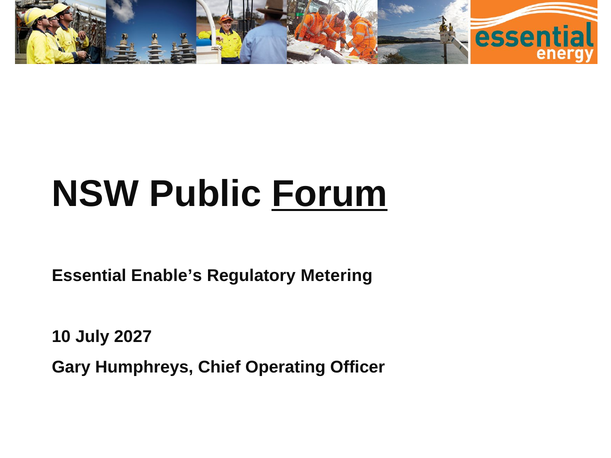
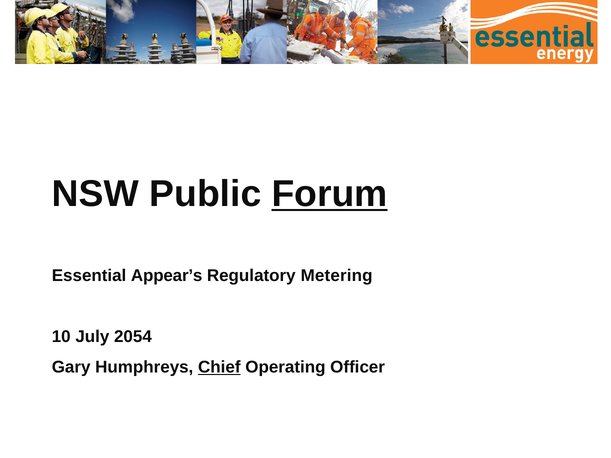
Enable’s: Enable’s -> Appear’s (167, 276)
2027: 2027 -> 2054 (133, 337)
Chief underline: none -> present (219, 367)
